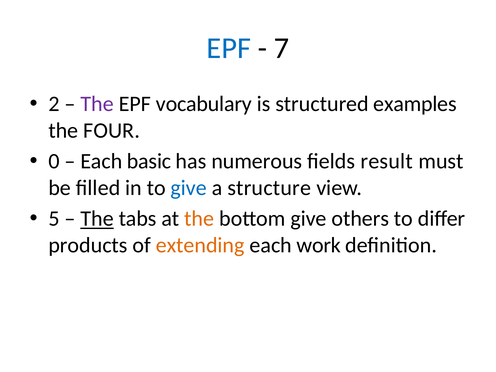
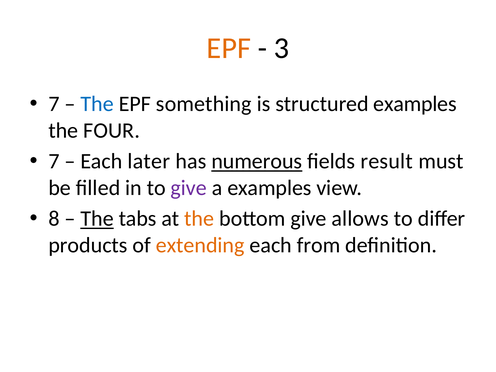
EPF colour: blue -> orange (229, 48)
7: 7 -> 3 (282, 48)
2: 2 -> 7 (54, 104)
The colour: purple -> blue (97, 104)
vocabulary: vocabulary -> something (204, 104)
0: 0 -> 7 (54, 161)
basic: basic -> later (149, 161)
numerous underline: none -> present (257, 161)
give colour: blue -> purple (189, 188)
a structure: structure -> examples (269, 188)
5: 5 -> 8 (54, 219)
others: others -> allows (360, 219)
work: work -> from (319, 245)
